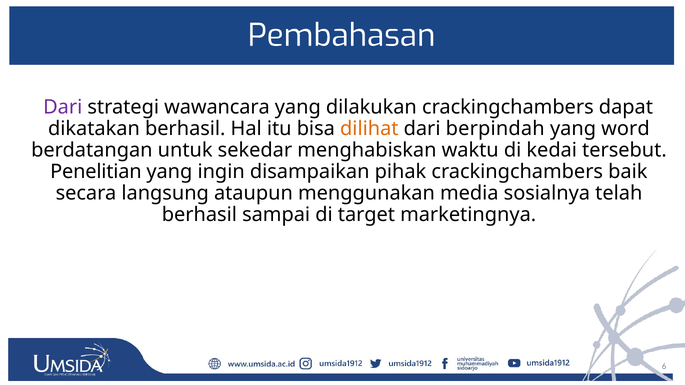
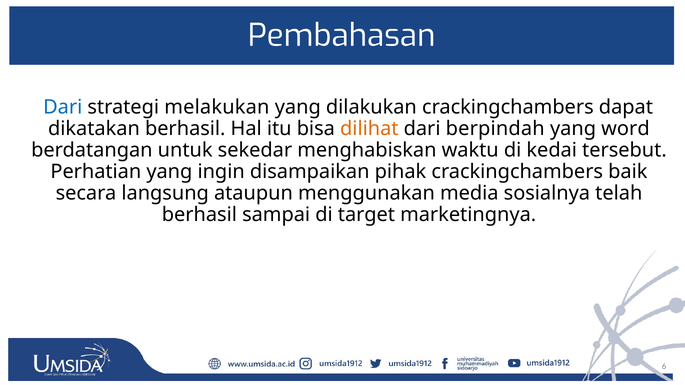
Dari colour: purple -> blue (63, 107)
wawancara: wawancara -> melakukan (217, 107)
Penelitian: Penelitian -> Perhatian (96, 172)
